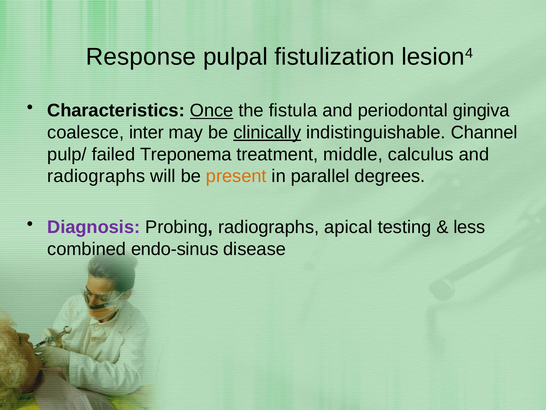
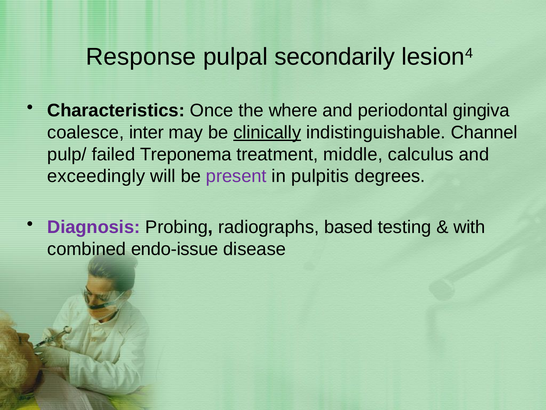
fistulization: fistulization -> secondarily (335, 57)
Once underline: present -> none (212, 110)
fistula: fistula -> where (293, 110)
radiographs: radiographs -> exceedingly (96, 176)
present colour: orange -> purple (236, 176)
parallel: parallel -> pulpitis (320, 176)
apical: apical -> based (349, 227)
less: less -> with (469, 227)
endo-sinus: endo-sinus -> endo-issue (175, 249)
